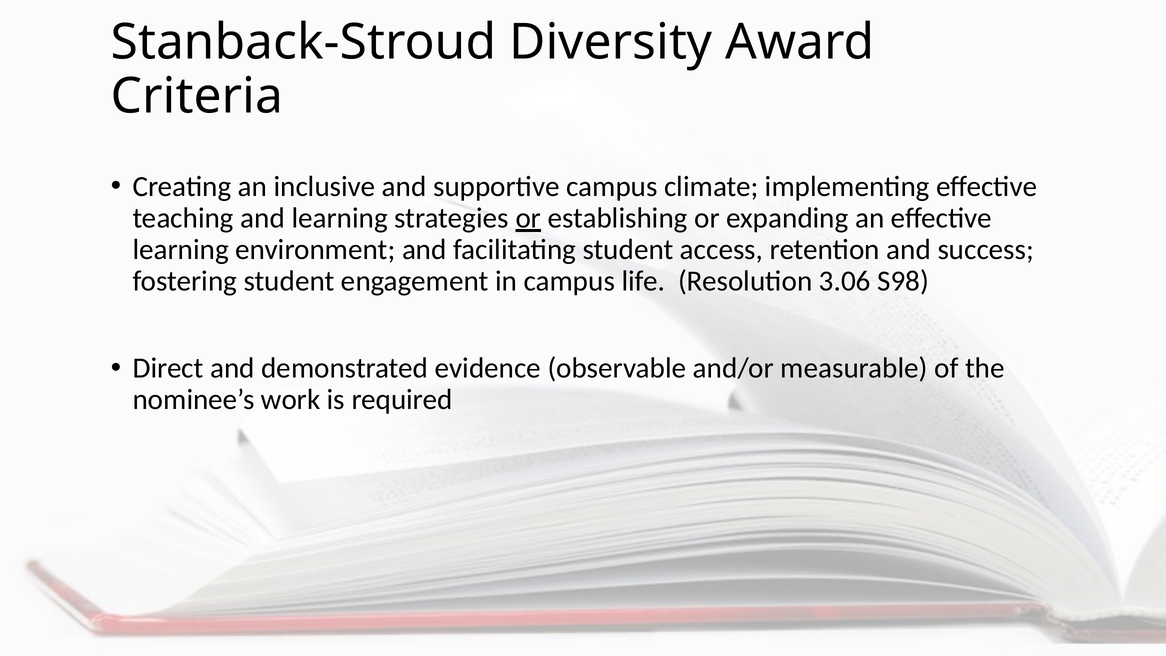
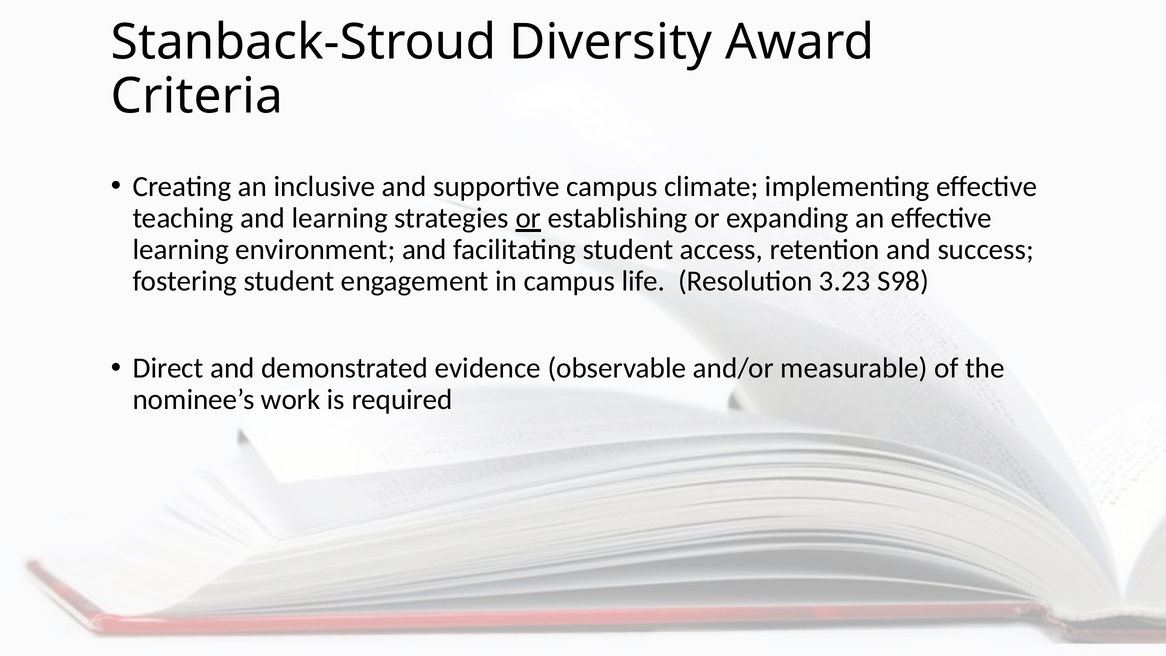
3.06: 3.06 -> 3.23 (845, 281)
